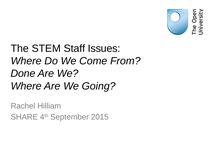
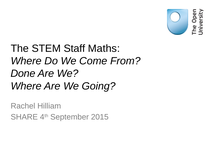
Issues: Issues -> Maths (104, 49)
